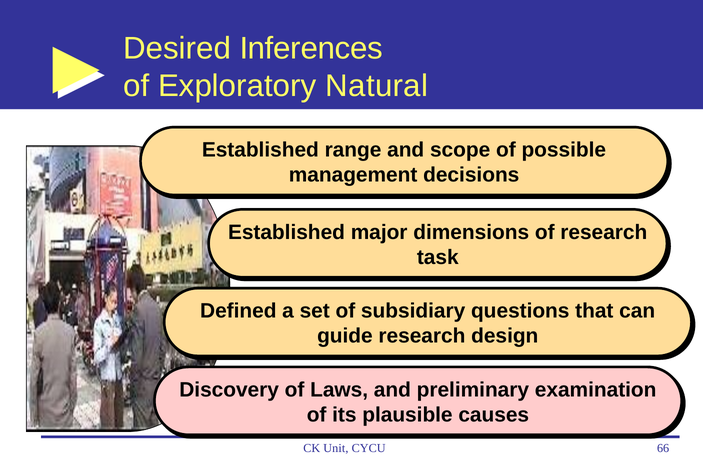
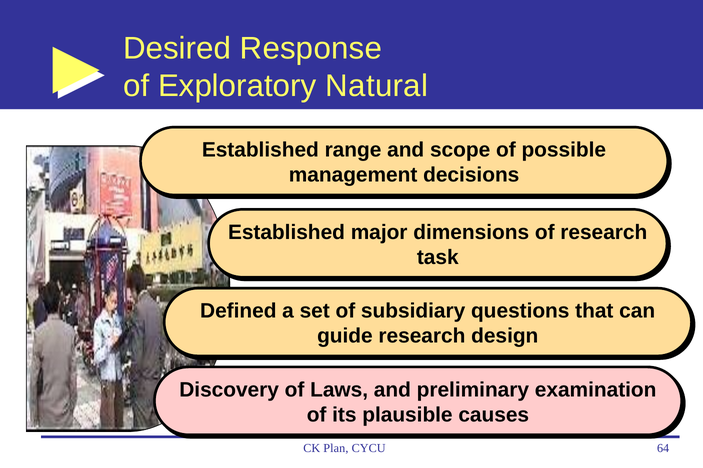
Inferences: Inferences -> Response (311, 48)
Unit: Unit -> Plan (336, 448)
66: 66 -> 64 (663, 448)
